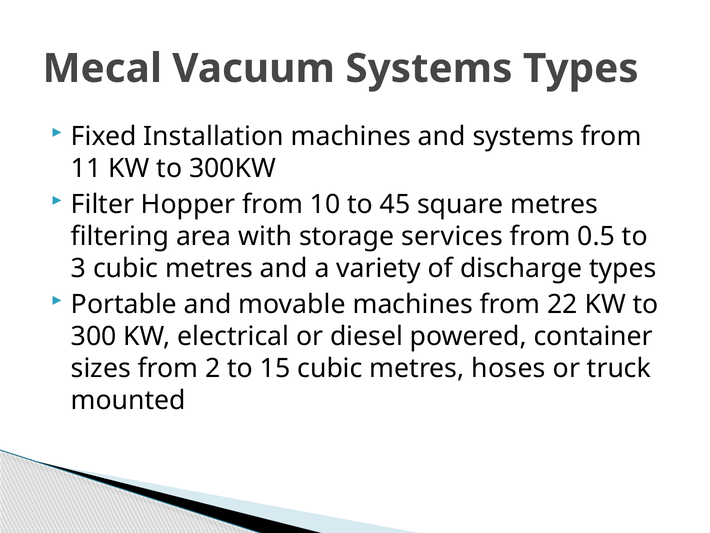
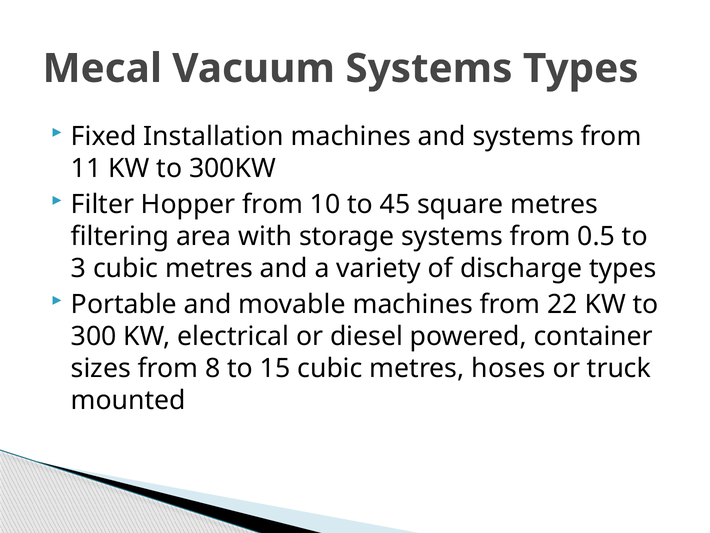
storage services: services -> systems (452, 236)
2: 2 -> 8 (213, 368)
